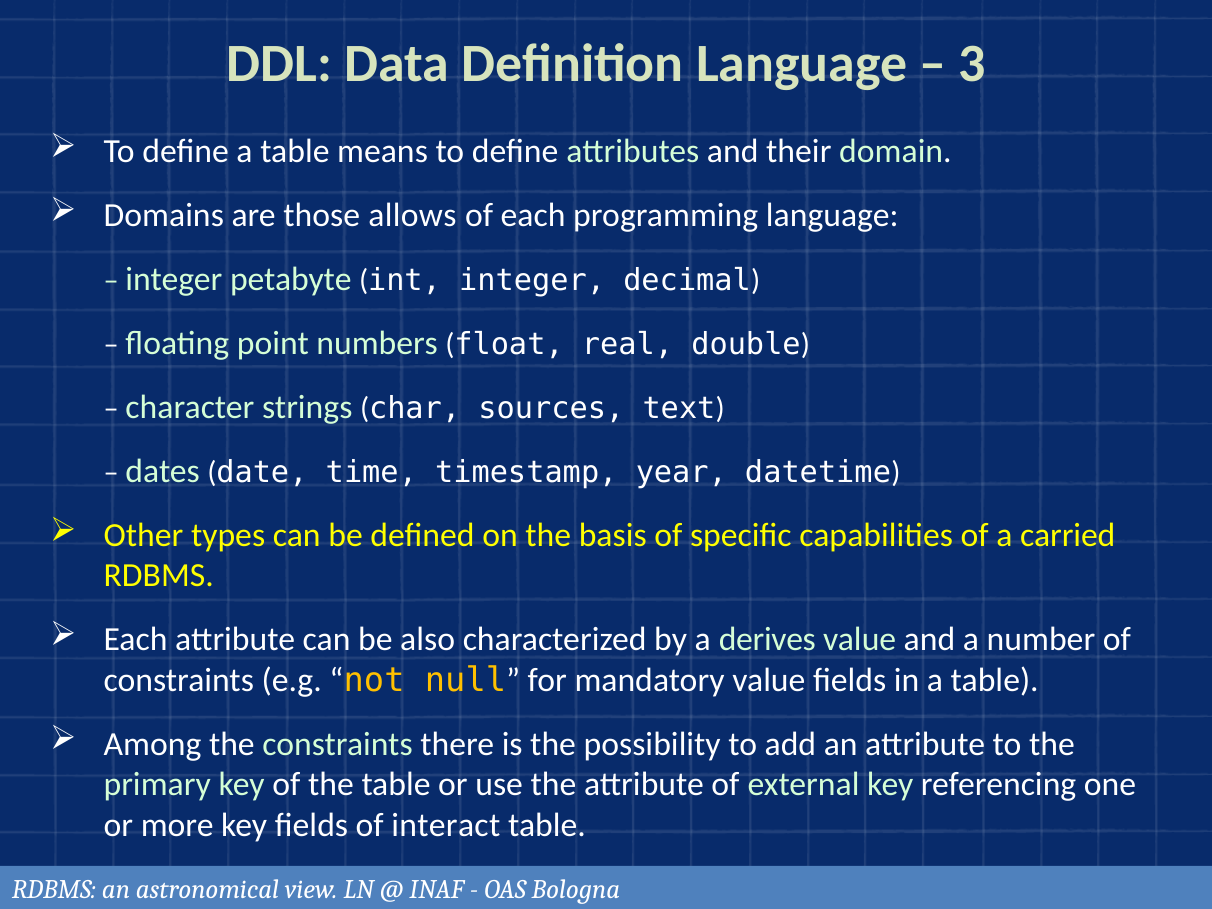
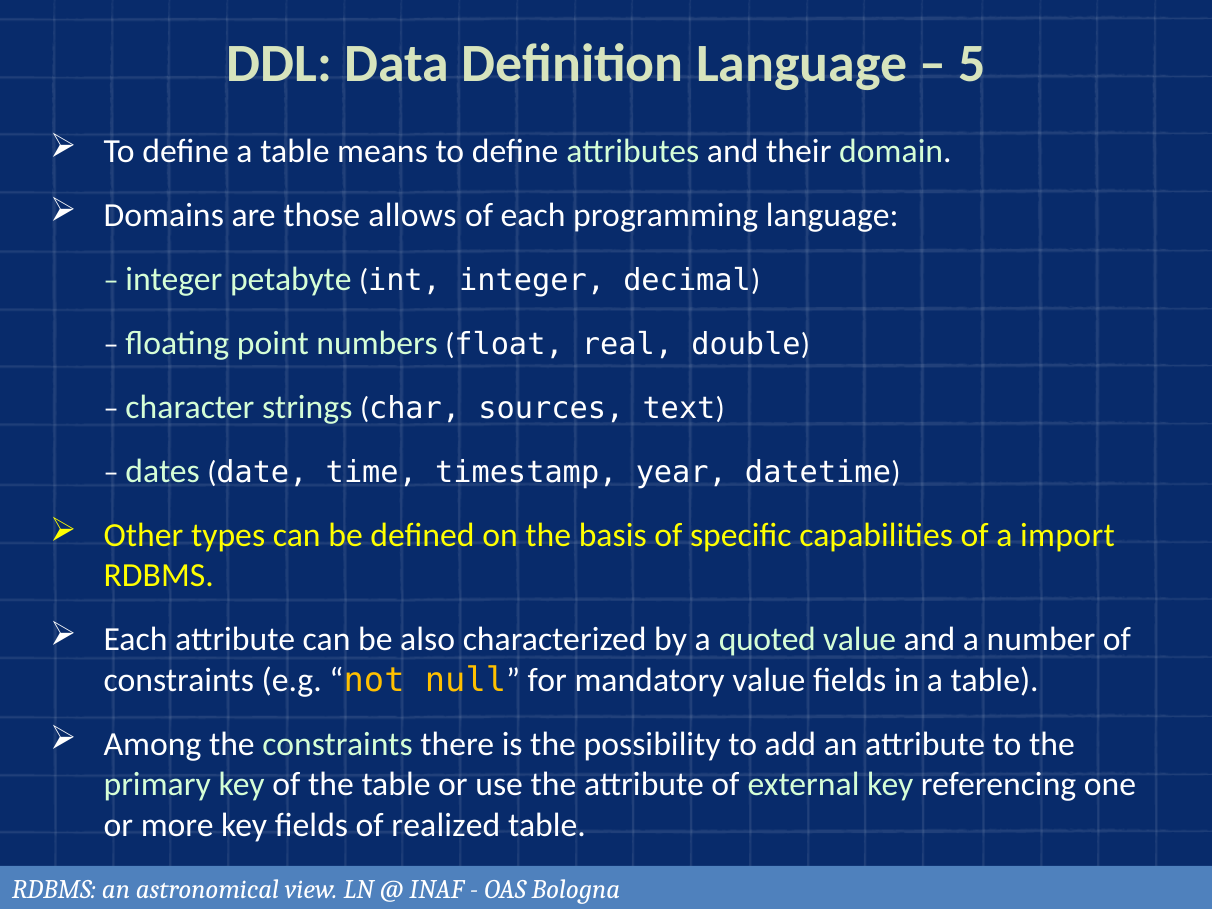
3: 3 -> 5 (972, 64)
carried: carried -> import (1067, 535)
derives: derives -> quoted (767, 640)
interact: interact -> realized (446, 825)
